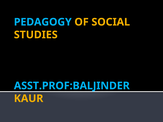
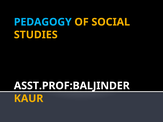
ASST.PROF:BALJINDER colour: light blue -> white (72, 86)
